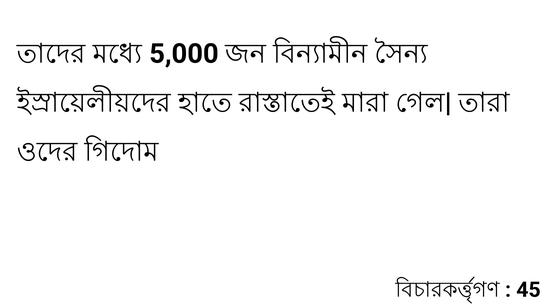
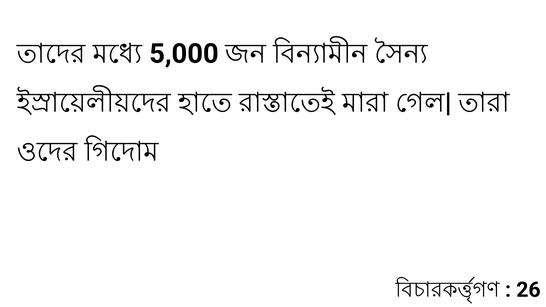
45: 45 -> 26 (528, 290)
